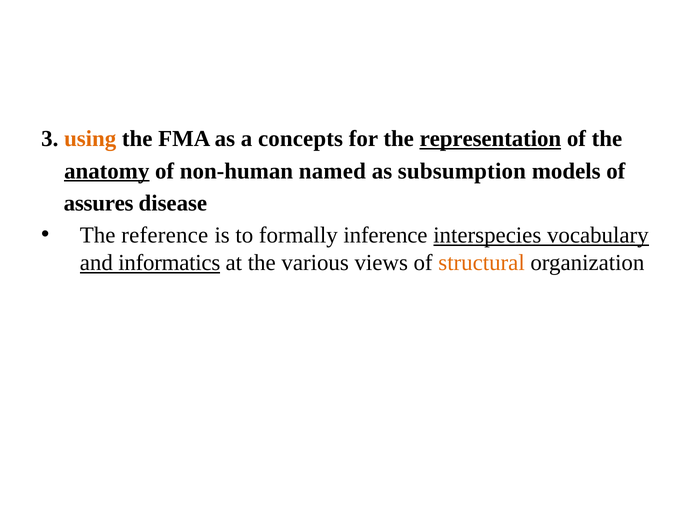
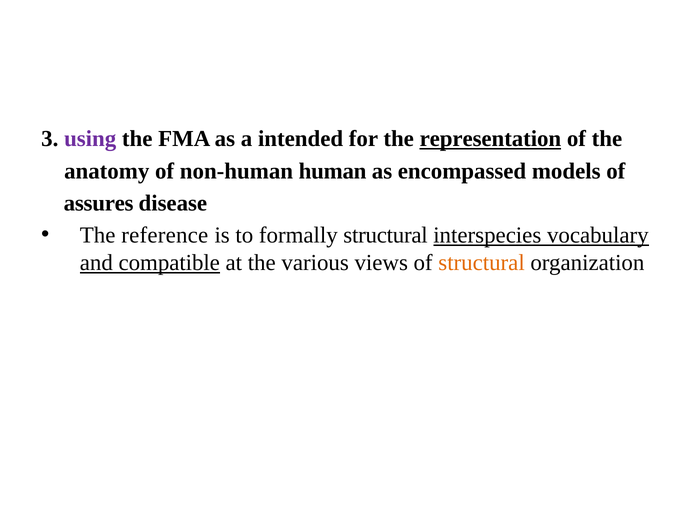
using colour: orange -> purple (90, 139)
concepts: concepts -> intended (301, 139)
anatomy underline: present -> none (107, 171)
named: named -> human (333, 171)
subsumption: subsumption -> encompassed (462, 171)
formally inference: inference -> structural (386, 235)
informatics: informatics -> compatible (169, 263)
